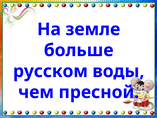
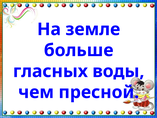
русском: русском -> гласных (50, 71)
